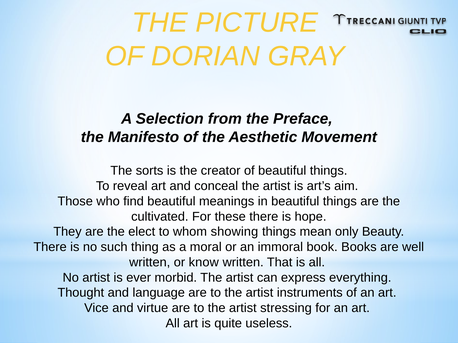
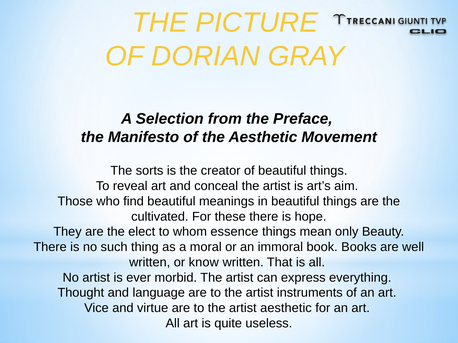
showing: showing -> essence (234, 232)
artist stressing: stressing -> aesthetic (286, 308)
